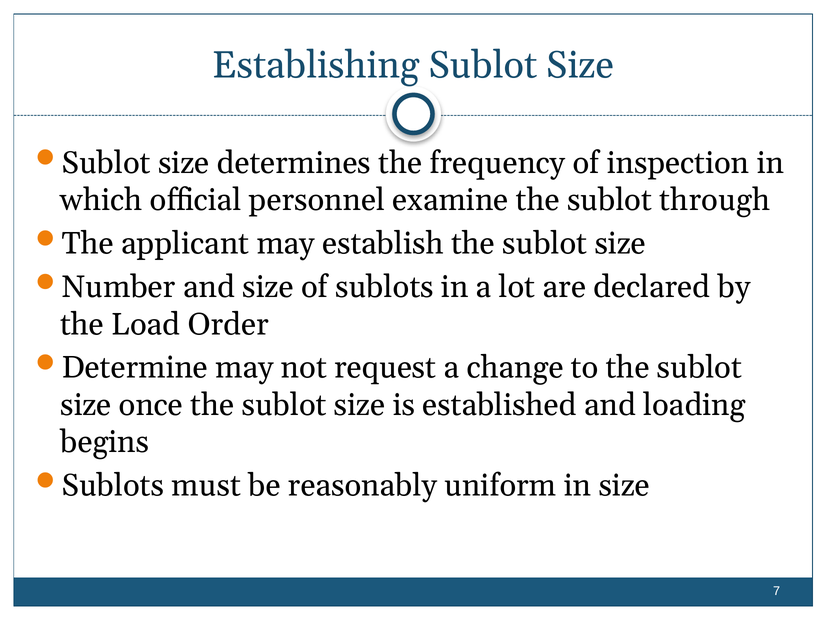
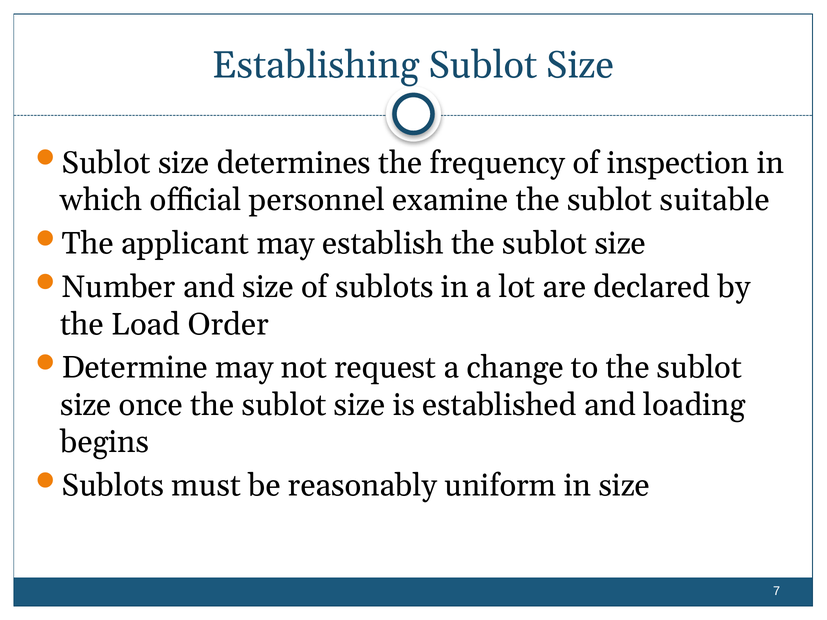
through: through -> suitable (715, 200)
